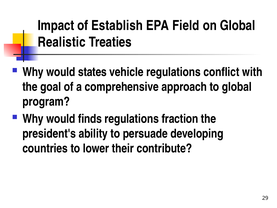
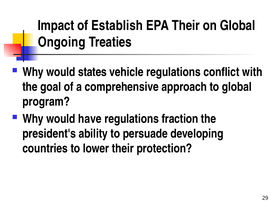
EPA Field: Field -> Their (186, 25)
Realistic: Realistic -> Ongoing (62, 42)
finds: finds -> have (90, 119)
contribute: contribute -> protection (164, 148)
